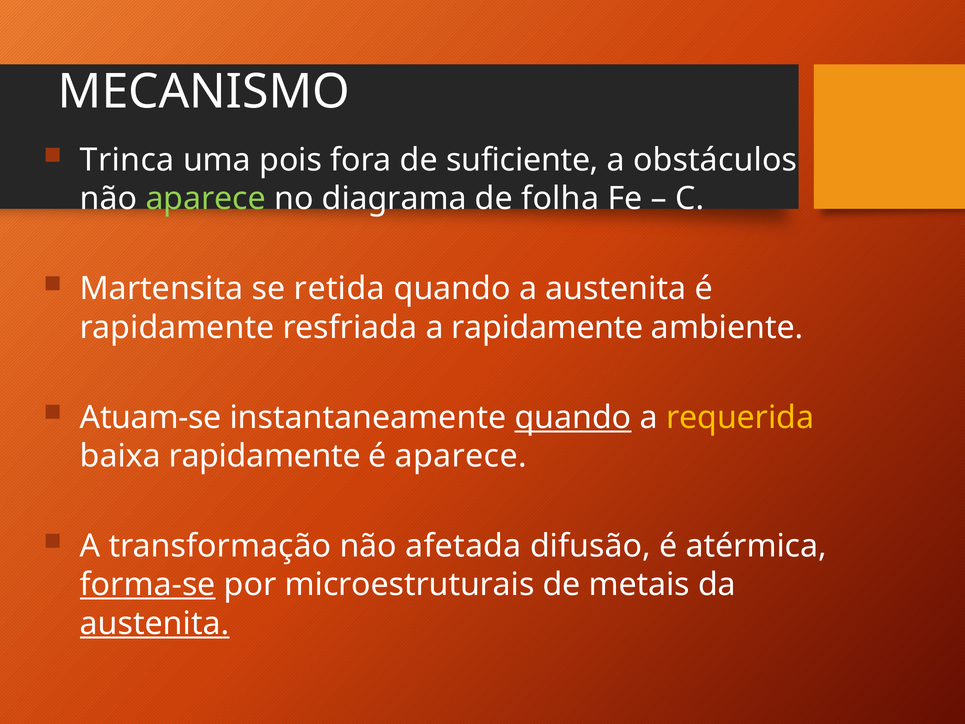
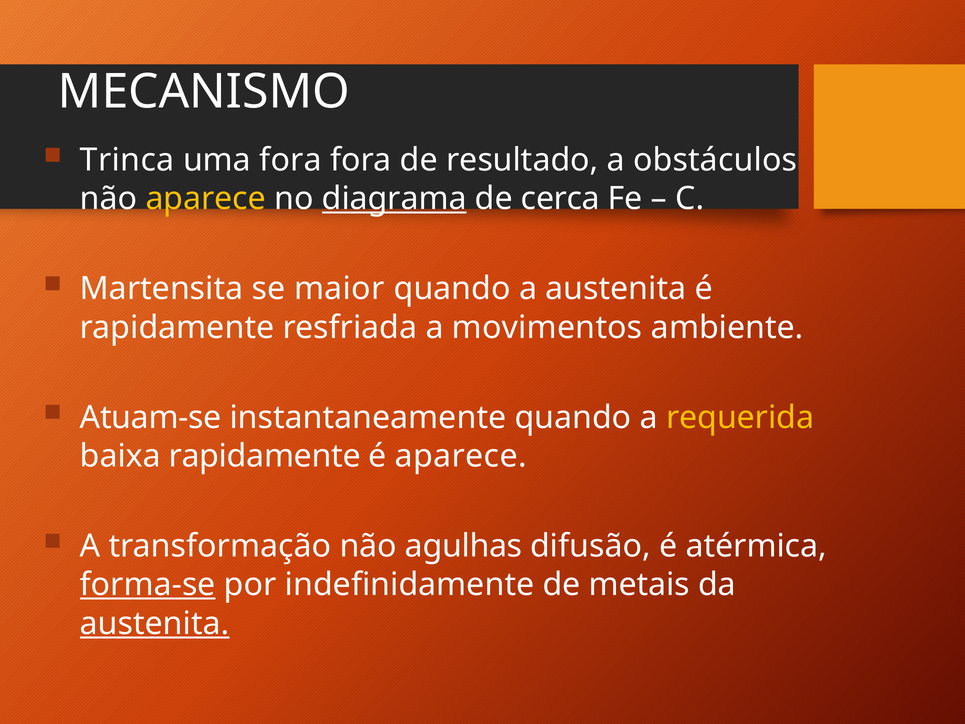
uma pois: pois -> fora (291, 160)
suficiente: suficiente -> resultado (522, 160)
aparece colour: light green -> yellow (206, 199)
diagrama underline: none -> present (394, 199)
folha: folha -> cerca (560, 199)
retida: retida -> maior (339, 289)
a rapidamente: rapidamente -> movimentos (547, 327)
quando underline: present -> none (573, 417)
afetada: afetada -> agulhas (464, 546)
microestruturais: microestruturais -> indefinidamente (410, 585)
